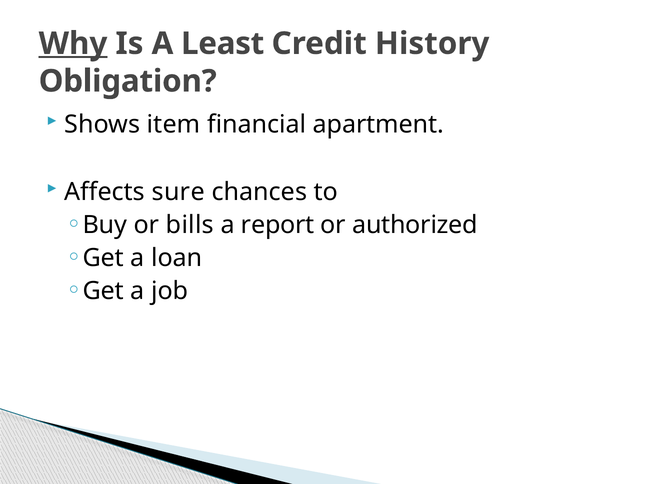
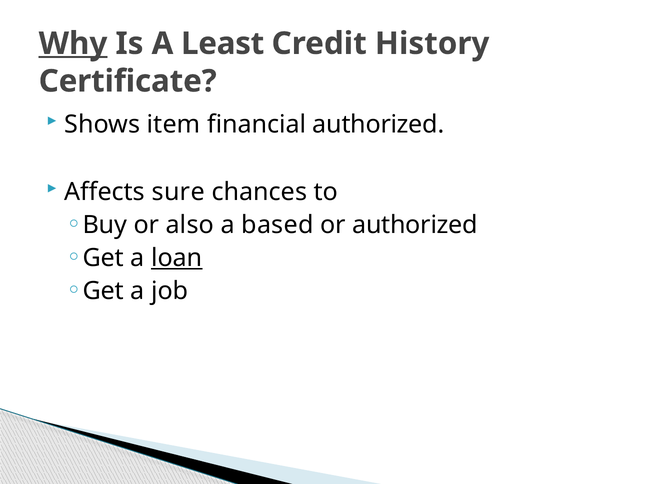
Obligation: Obligation -> Certificate (128, 81)
financial apartment: apartment -> authorized (378, 125)
bills: bills -> also (190, 225)
report: report -> based (277, 225)
loan underline: none -> present (177, 258)
